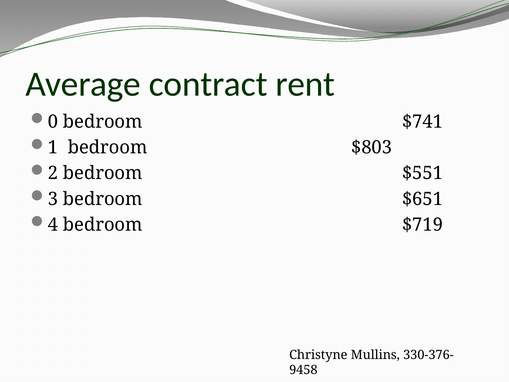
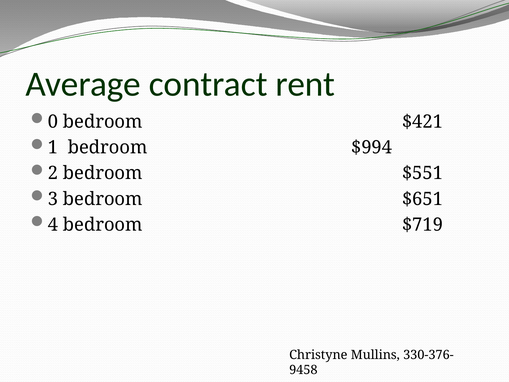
$741: $741 -> $421 (423, 122)
$803: $803 -> $994 (372, 147)
